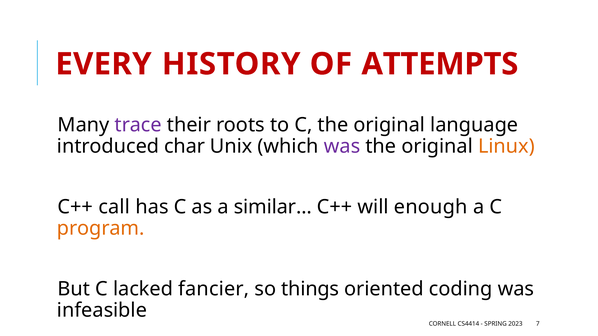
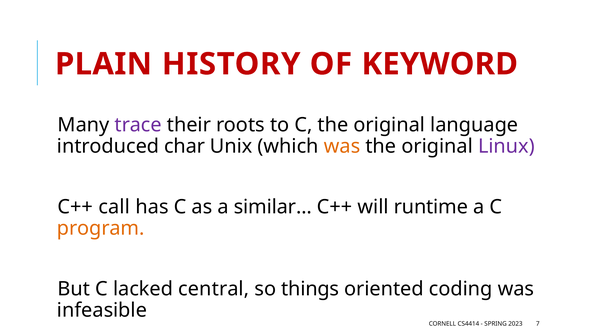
EVERY: EVERY -> PLAIN (103, 64)
ATTEMPTS: ATTEMPTS -> KEYWORD (440, 64)
was colour: purple -> orange (342, 147)
Linux colour: orange -> purple (506, 147)
enough: enough -> runtime (431, 207)
fancier: fancier -> central (214, 289)
